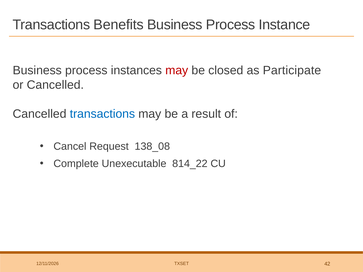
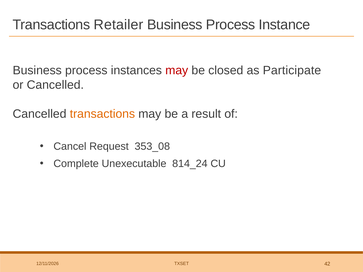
Benefits: Benefits -> Retailer (118, 25)
transactions colour: blue -> orange (102, 114)
138_08: 138_08 -> 353_08 (152, 147)
814_22: 814_22 -> 814_24 (190, 164)
